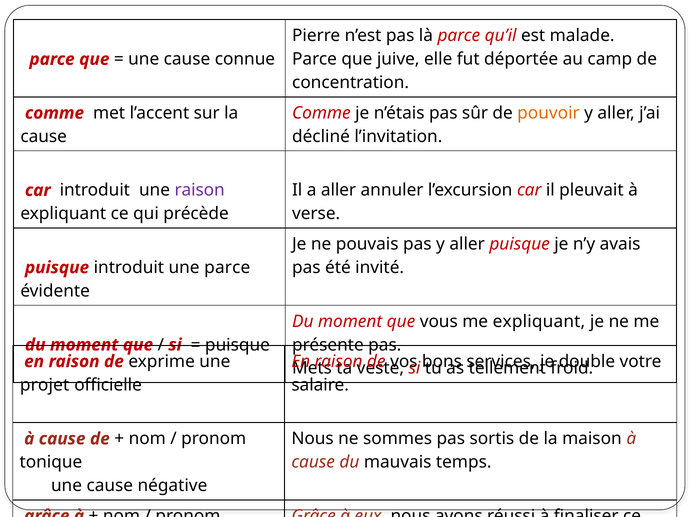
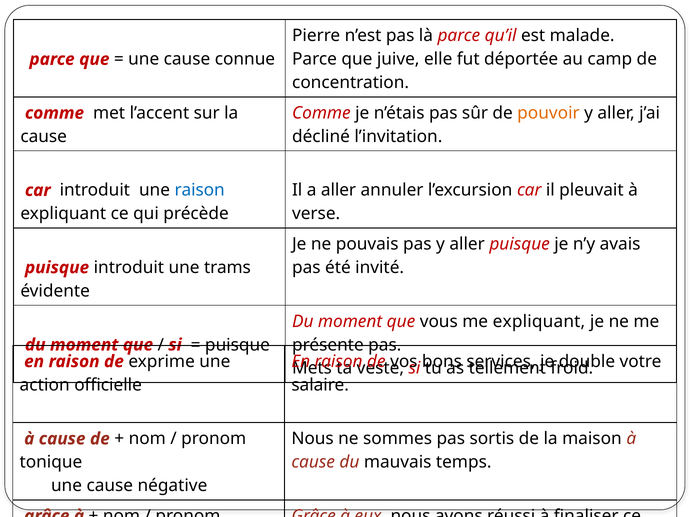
raison colour: purple -> blue (200, 190)
une parce: parce -> trams (227, 268)
projet: projet -> action (45, 385)
